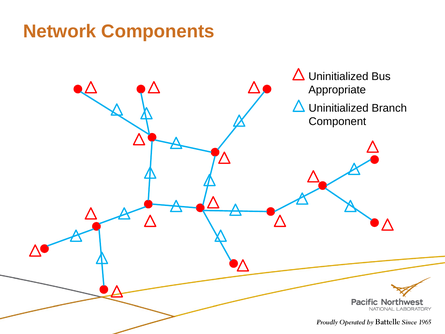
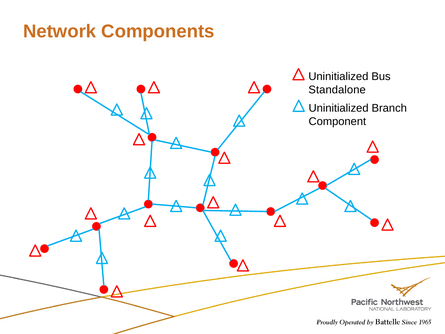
Appropriate: Appropriate -> Standalone (337, 90)
